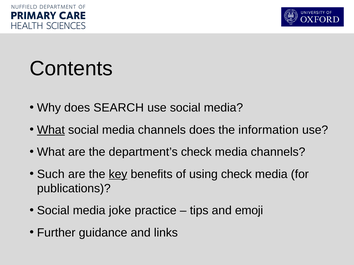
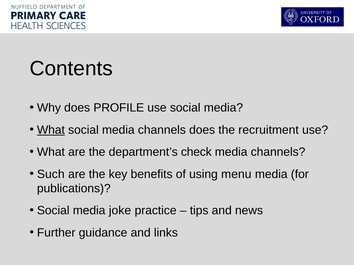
SEARCH: SEARCH -> PROFILE (119, 108)
information: information -> recruitment (269, 130)
key underline: present -> none (118, 175)
using check: check -> menu (236, 175)
emoji: emoji -> news (249, 211)
